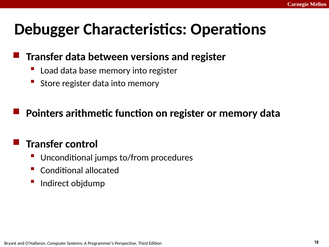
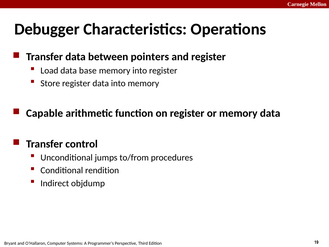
versions: versions -> pointers (150, 57)
Pointers: Pointers -> Capable (45, 113)
allocated: allocated -> rendition (102, 170)
